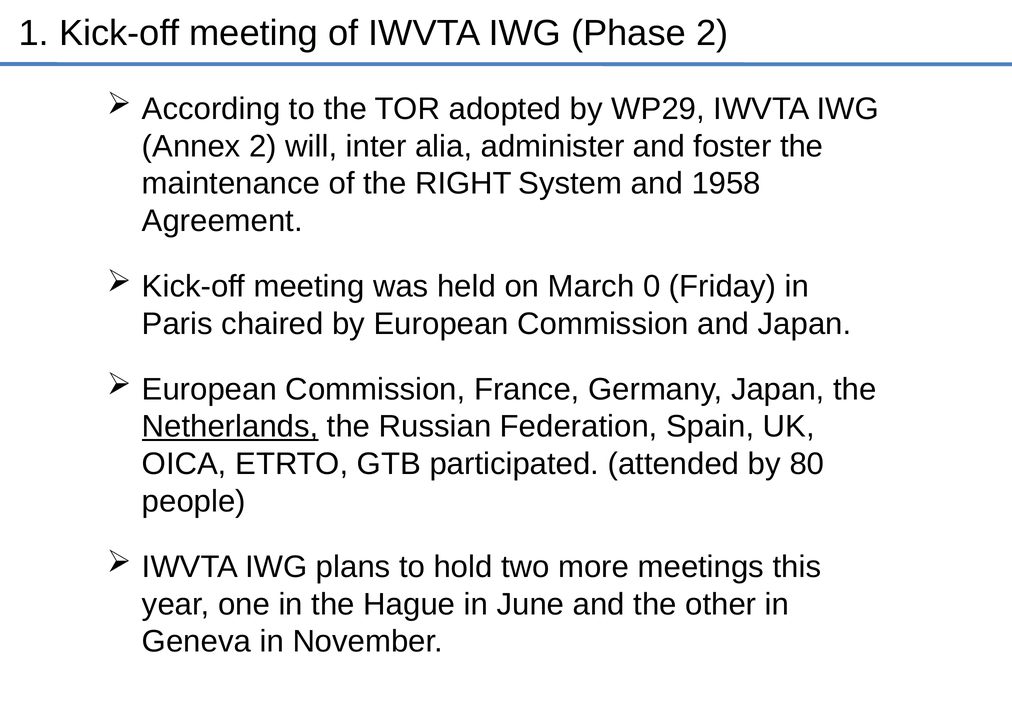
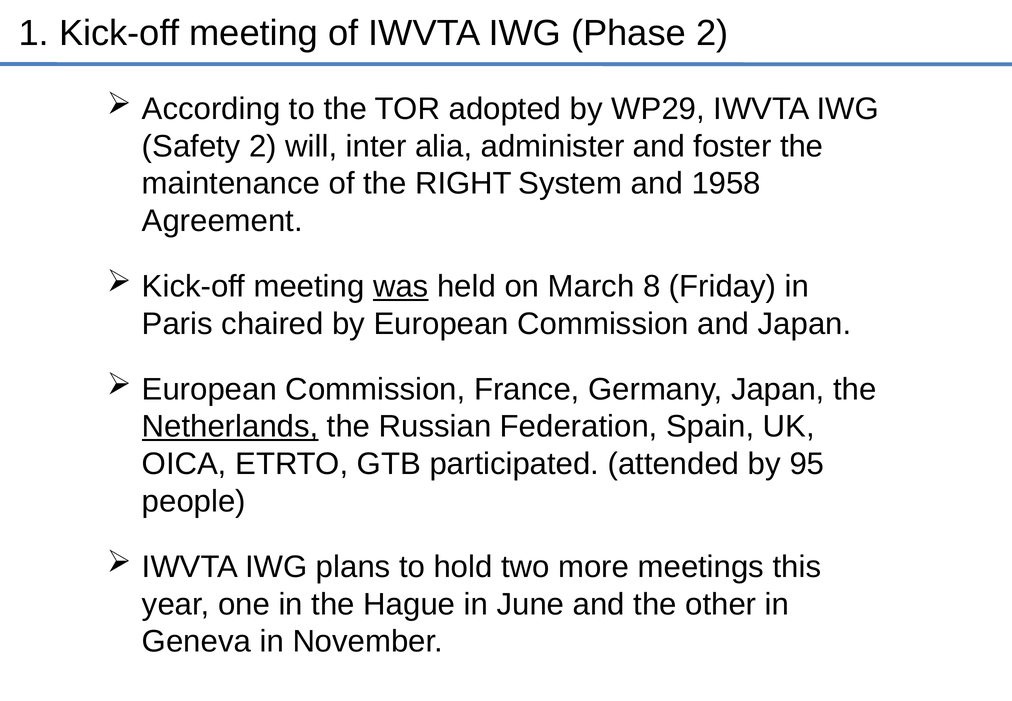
Annex: Annex -> Safety (191, 146)
was underline: none -> present (401, 286)
0: 0 -> 8 (652, 286)
80: 80 -> 95 (807, 464)
